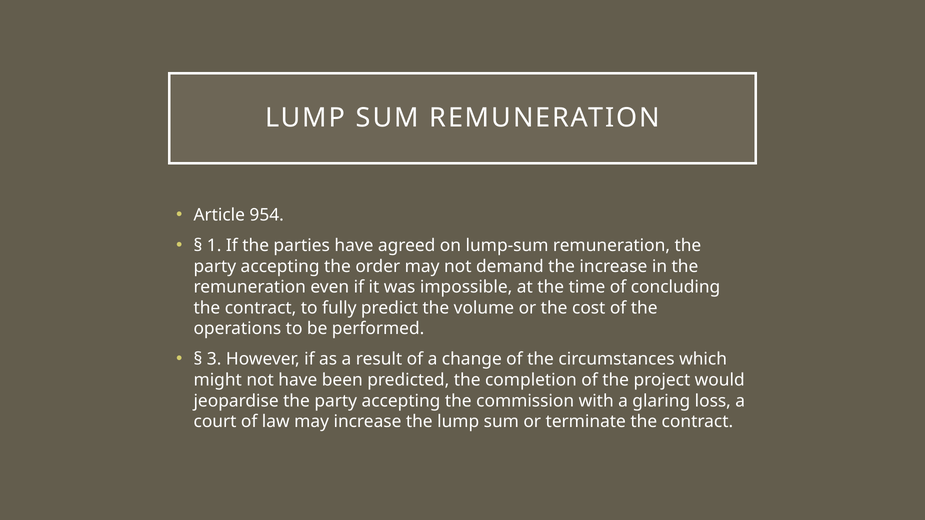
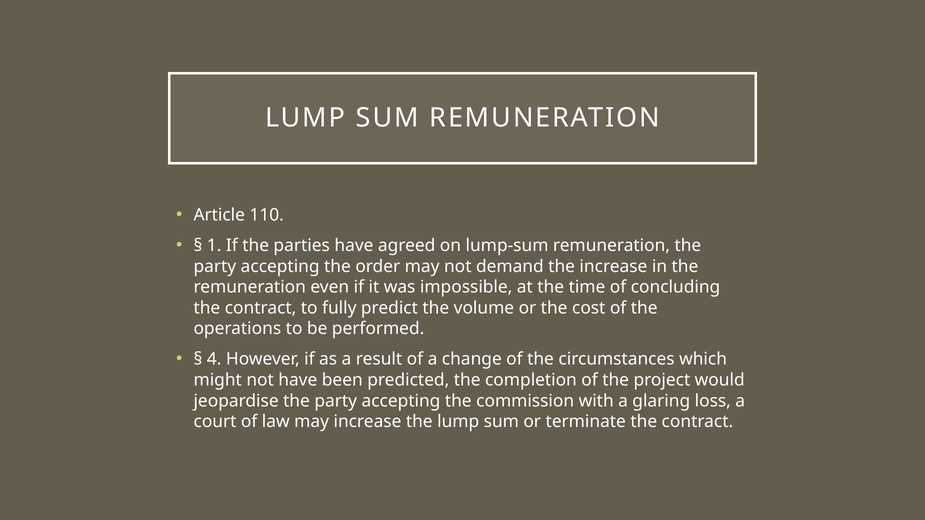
954: 954 -> 110 (267, 215)
3: 3 -> 4 (214, 359)
